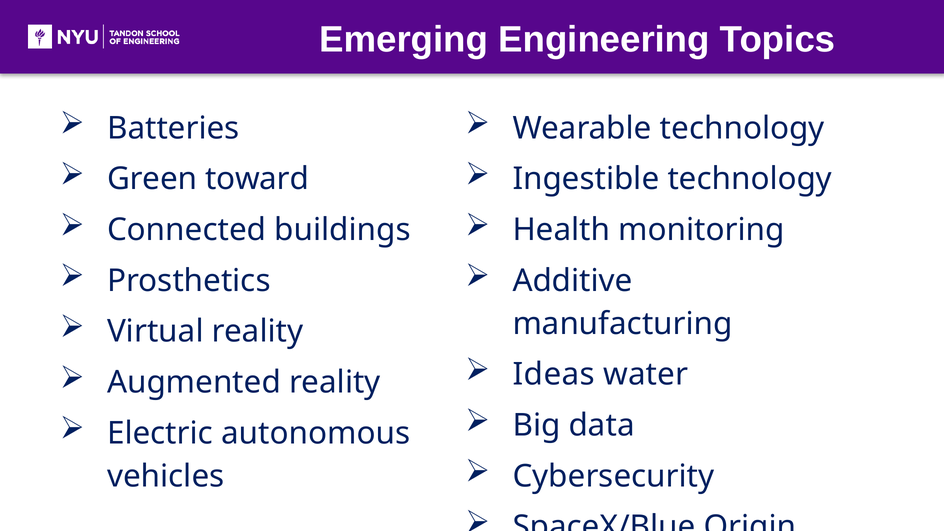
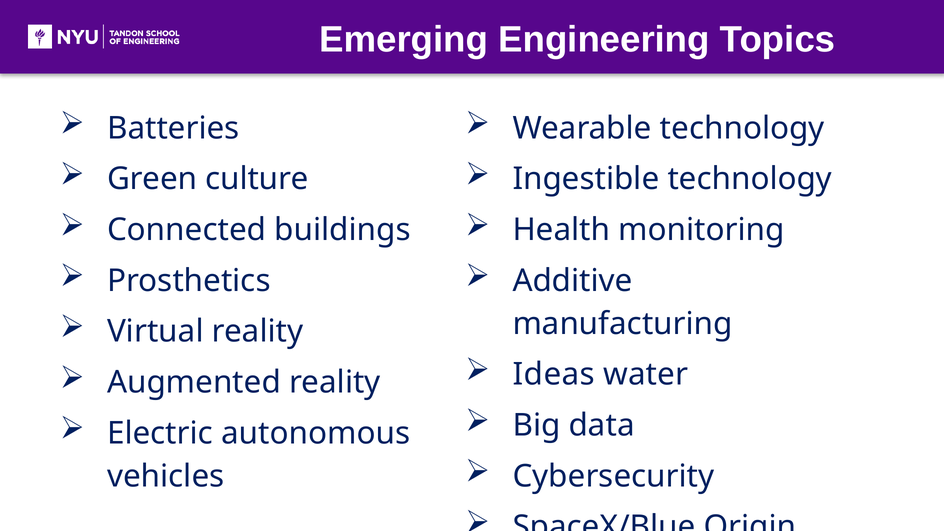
toward: toward -> culture (257, 179)
